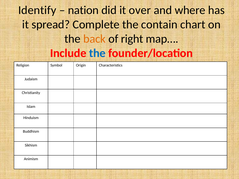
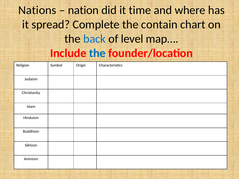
Identify: Identify -> Nations (37, 10)
over: over -> time (140, 10)
back colour: orange -> blue (94, 39)
right: right -> level (132, 39)
